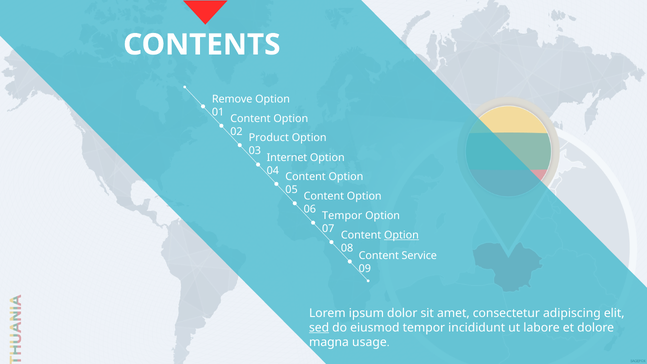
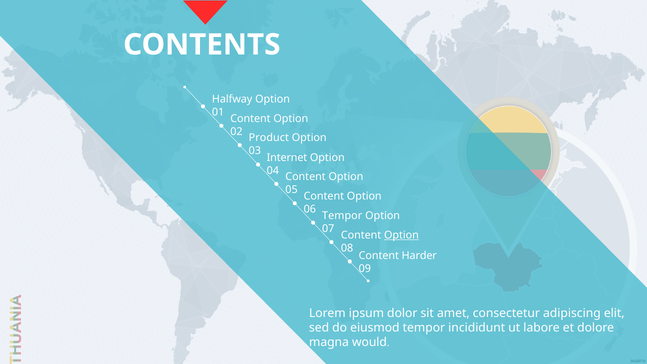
Remove: Remove -> Halfway (232, 99)
Service: Service -> Harder (419, 256)
sed underline: present -> none (319, 328)
usage: usage -> would (369, 342)
